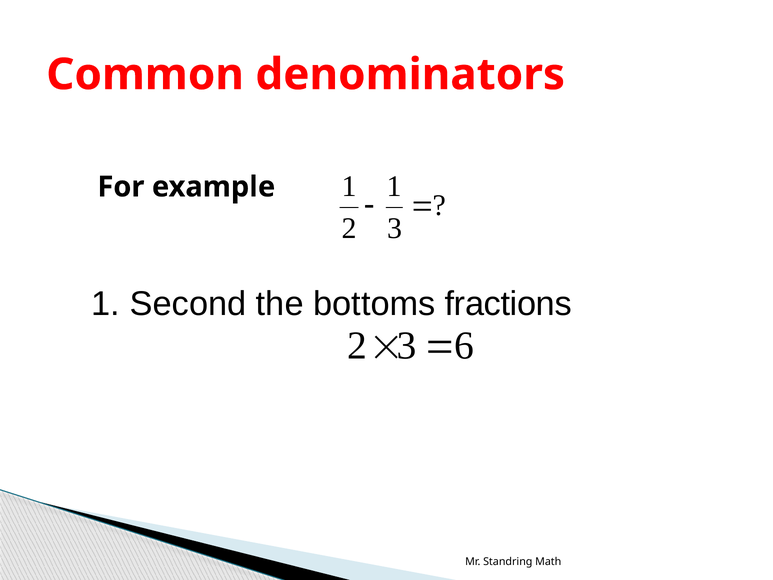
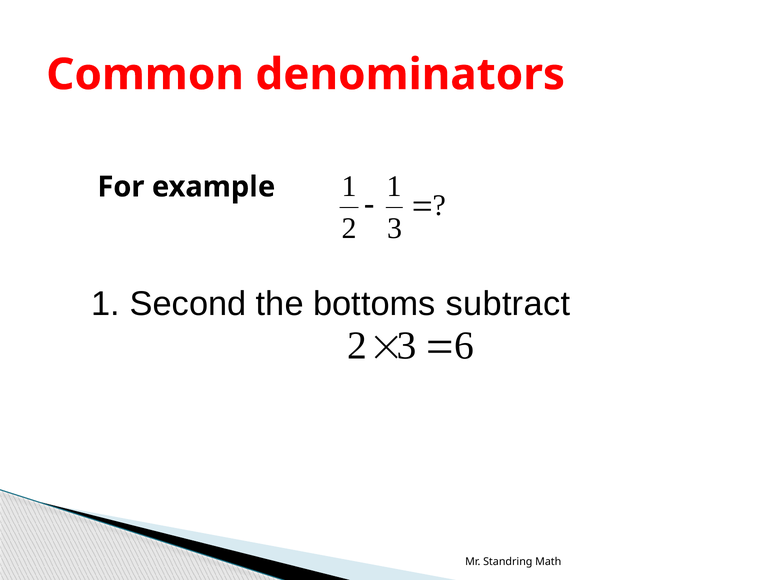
fractions: fractions -> subtract (508, 304)
